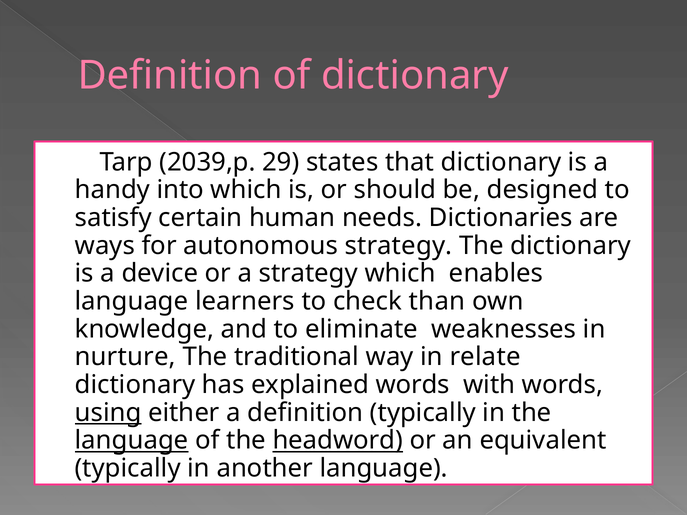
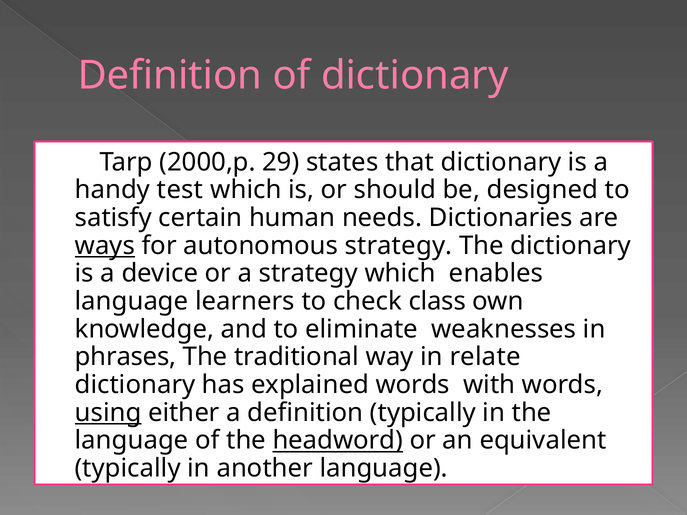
2039,p: 2039,p -> 2000,p (208, 162)
into: into -> test (180, 190)
ways underline: none -> present (105, 246)
than: than -> class (437, 301)
nurture: nurture -> phrases (126, 357)
language underline: present -> none (132, 441)
